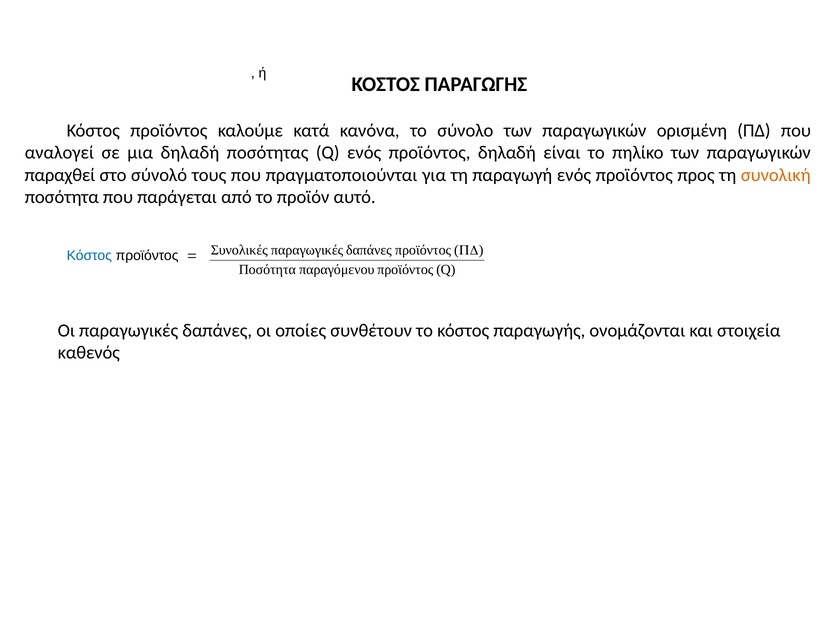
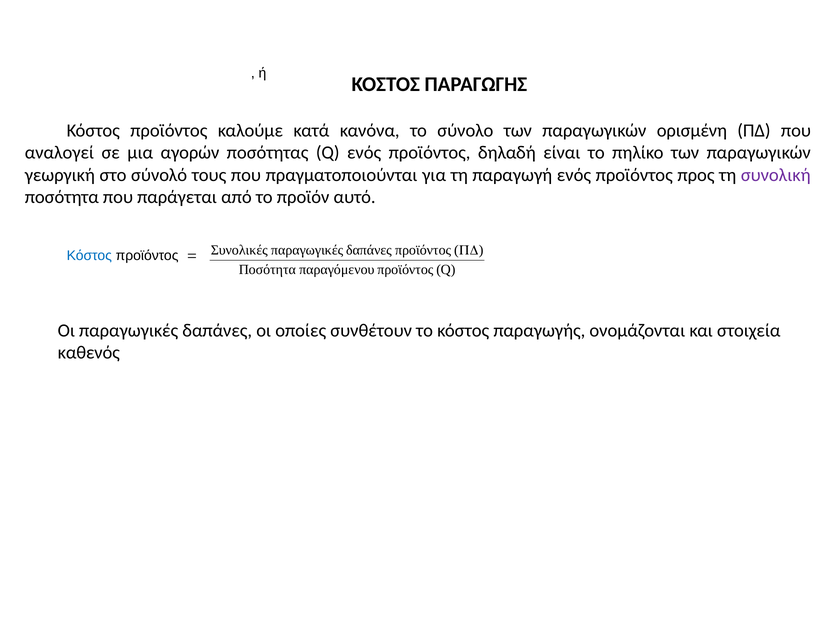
μια δηλαδή: δηλαδή -> αγορών (190, 153)
παραχθεί: παραχθεί -> γεωργική (60, 175)
συνολική colour: orange -> purple (776, 175)
